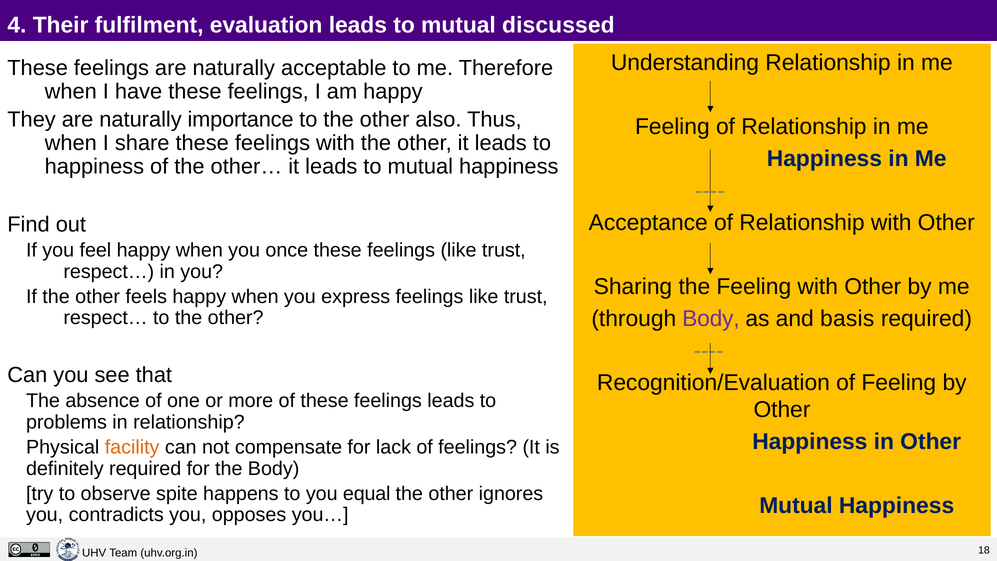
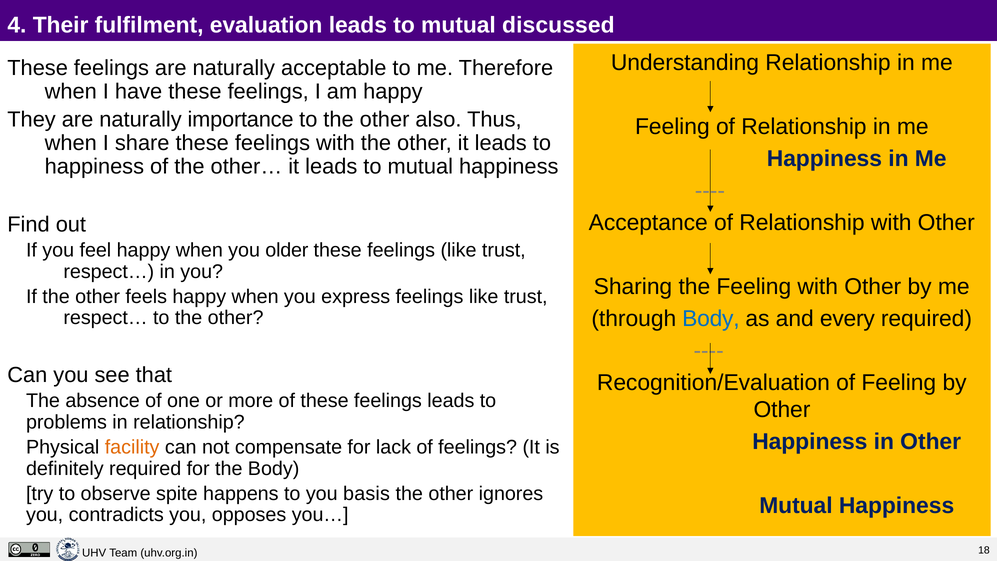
once: once -> older (287, 250)
Body colour: purple -> blue (711, 318)
basis: basis -> every (847, 318)
equal: equal -> basis (367, 493)
